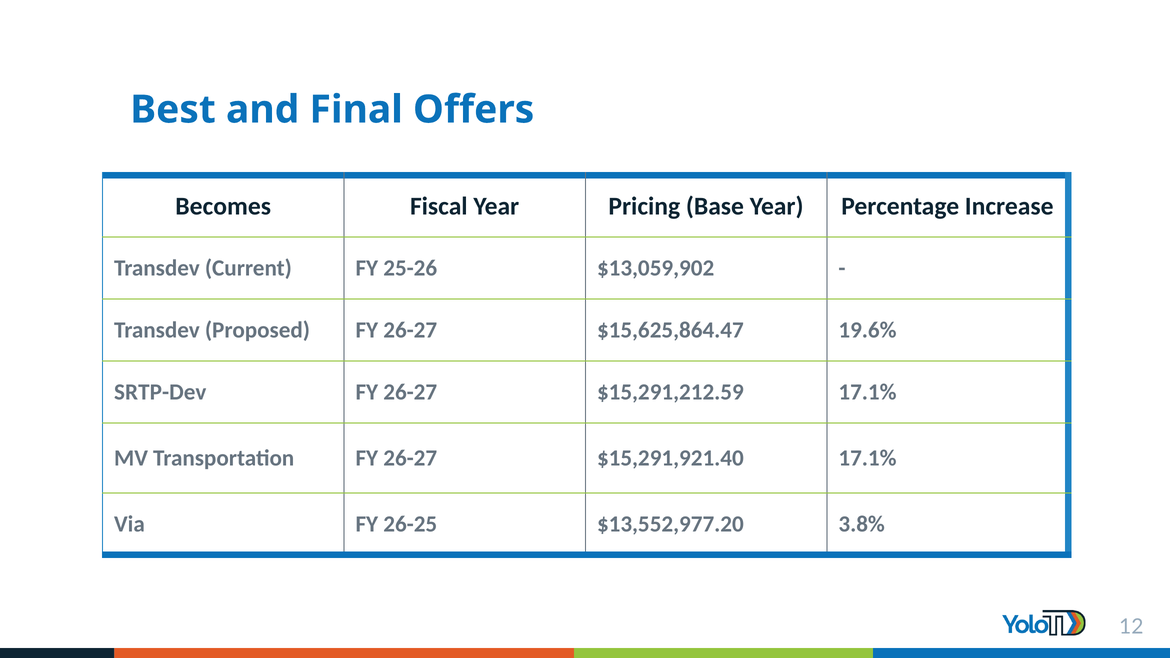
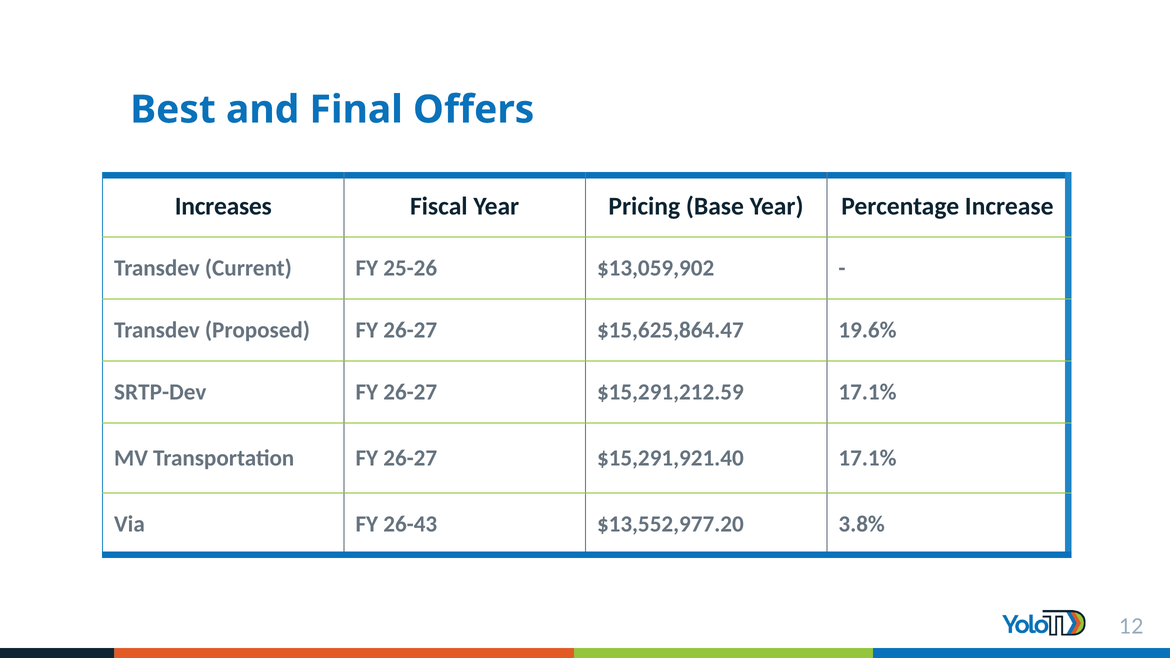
Becomes: Becomes -> Increases (223, 207)
26-25: 26-25 -> 26-43 (410, 524)
